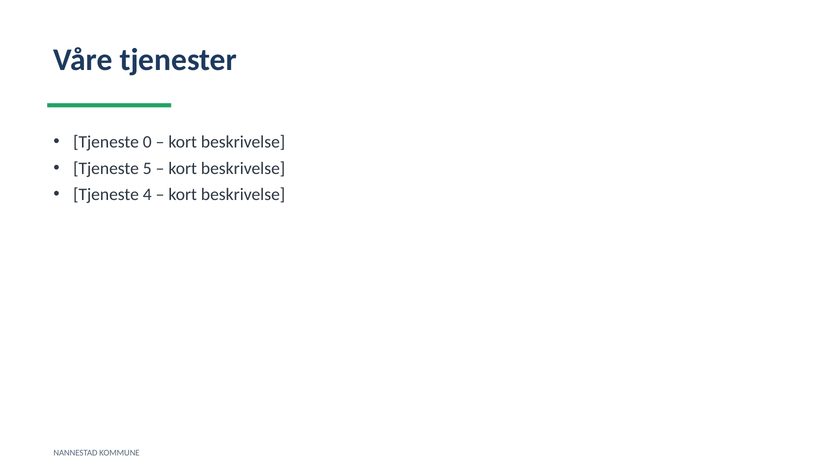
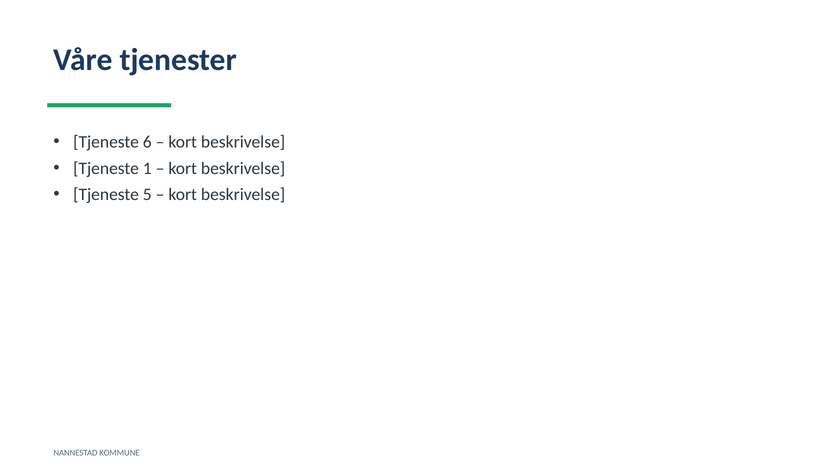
0: 0 -> 6 (147, 142)
5: 5 -> 1 (147, 169)
4: 4 -> 5 (147, 195)
